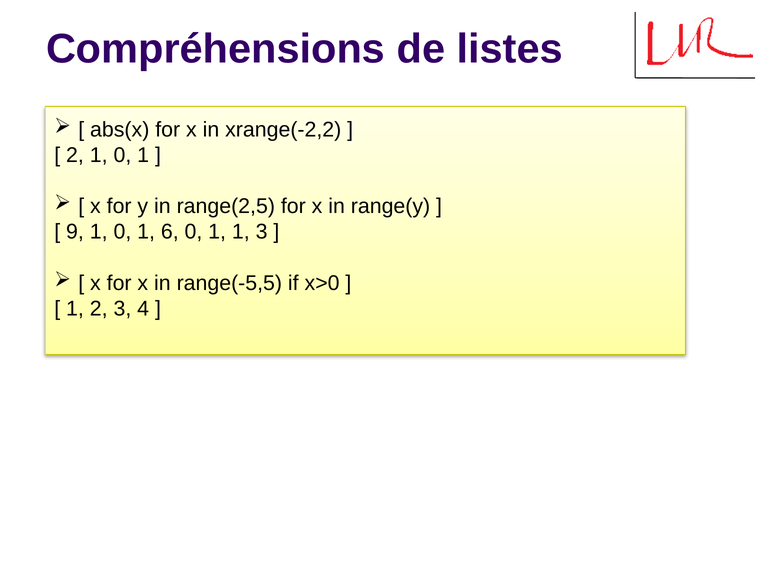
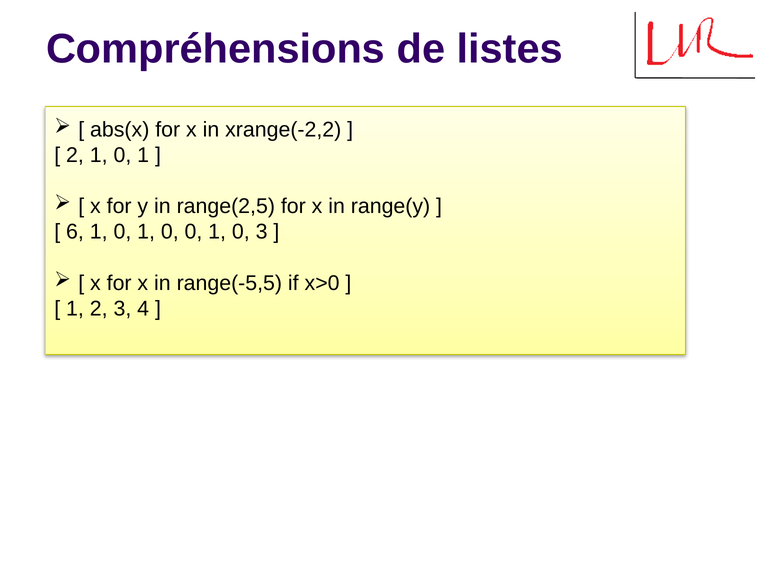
9: 9 -> 6 (75, 232)
1 0 1 6: 6 -> 0 (170, 232)
1: 1 -> 0 (241, 232)
